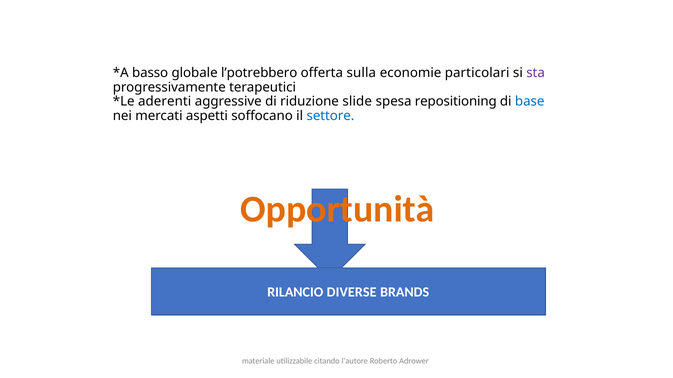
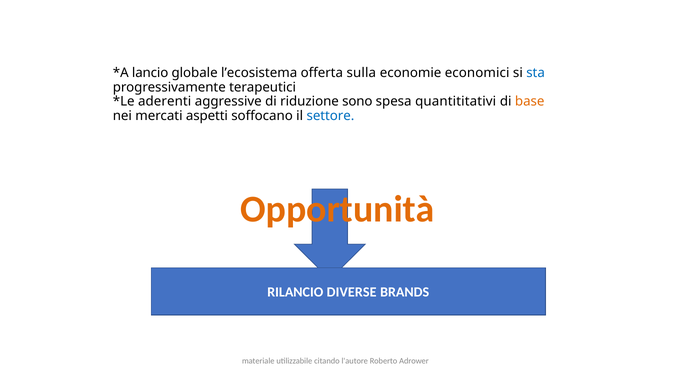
basso: basso -> lancio (150, 73)
l’potrebbero: l’potrebbero -> l’ecosistema (259, 73)
particolari: particolari -> economici (477, 73)
sta colour: purple -> blue (536, 73)
slide: slide -> sono (357, 102)
repositioning: repositioning -> quantititativi (456, 102)
base colour: blue -> orange (530, 102)
